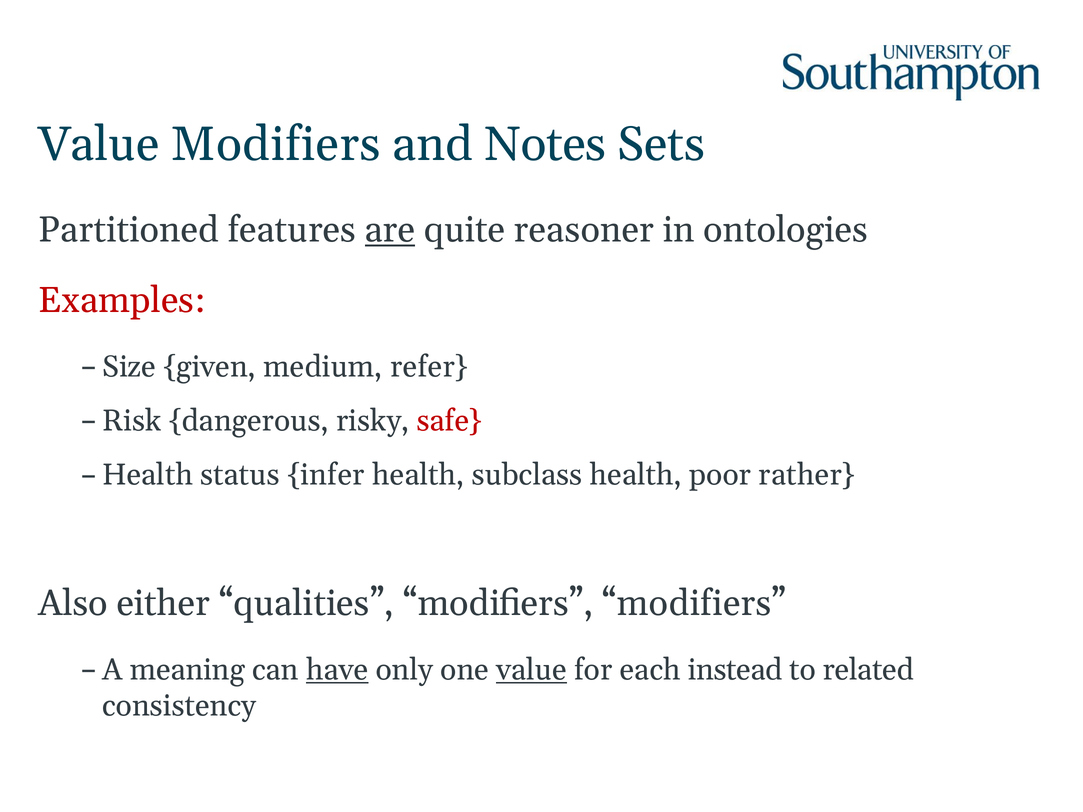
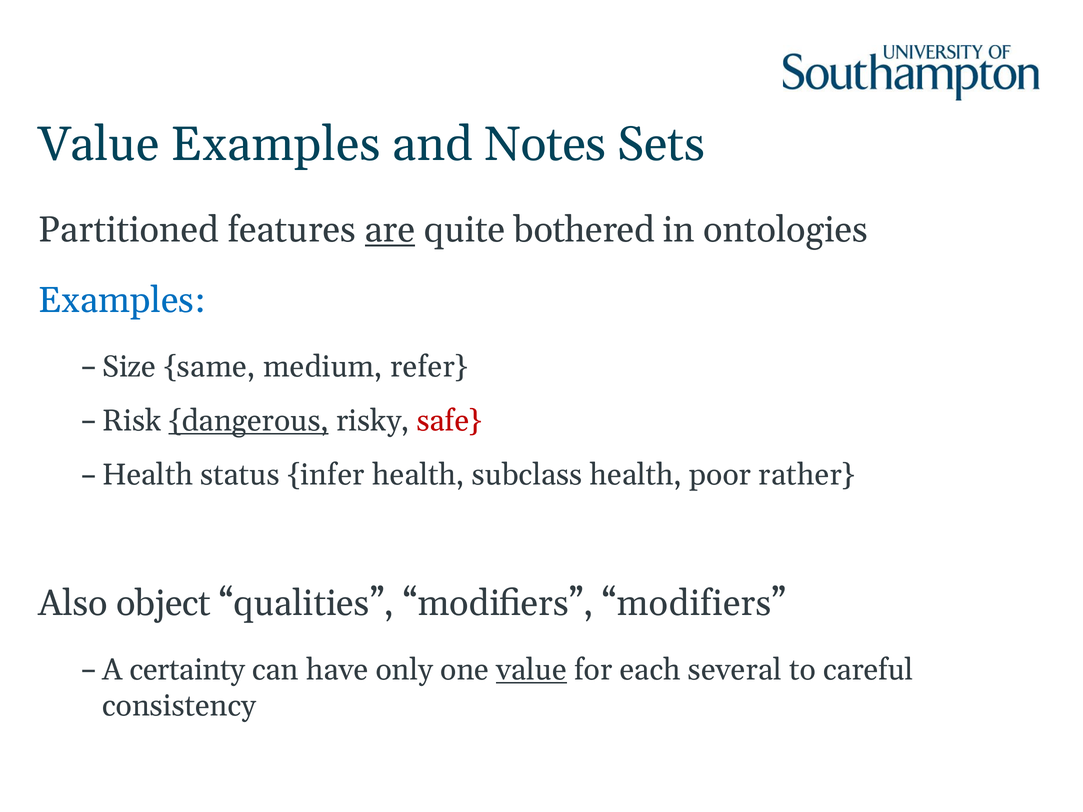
Value Modifiers: Modifiers -> Examples (276, 144)
reasoner: reasoner -> bothered (584, 230)
Examples colour: red -> blue (122, 300)
given: given -> same (209, 367)
dangerous underline: none -> present (249, 421)
either: either -> object (163, 604)
meaning: meaning -> certainty (187, 670)
have underline: present -> none (337, 670)
instead: instead -> several (735, 670)
related: related -> careful (868, 670)
